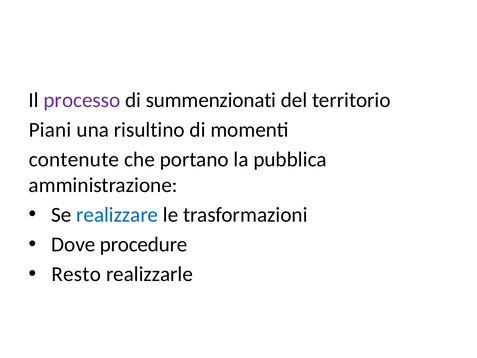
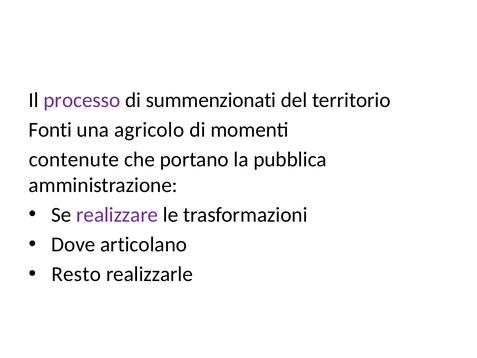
Piani: Piani -> Fonti (50, 130)
risultino: risultino -> agricolo (149, 130)
realizzare colour: blue -> purple (117, 215)
procedure: procedure -> articolano (144, 244)
